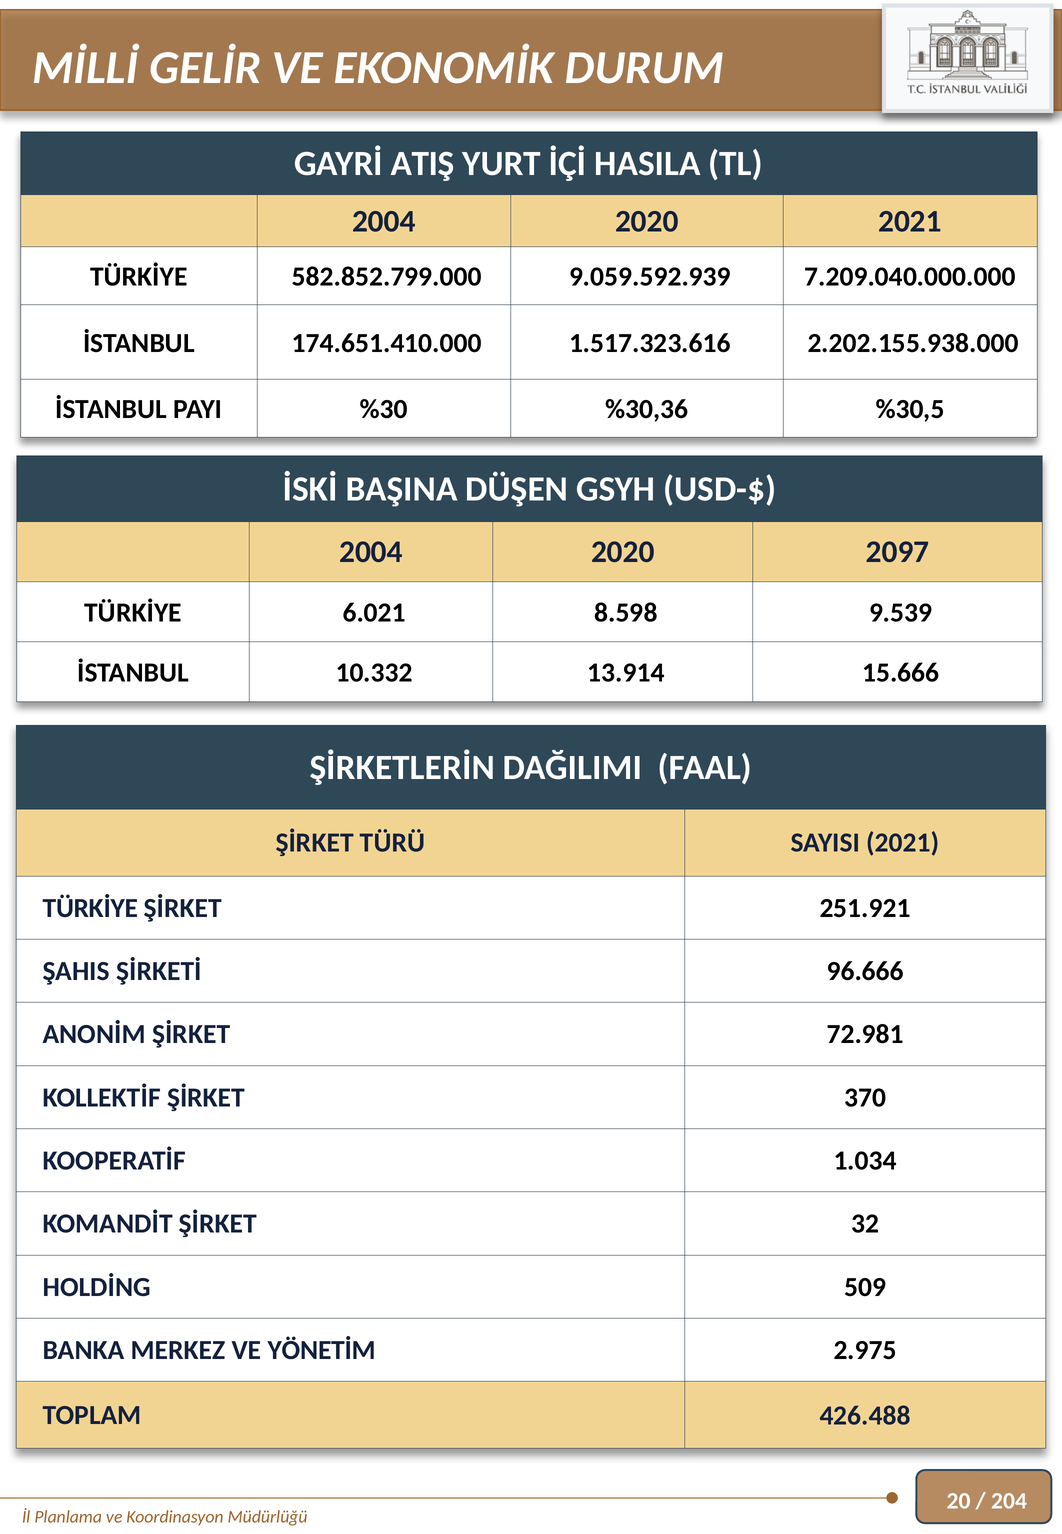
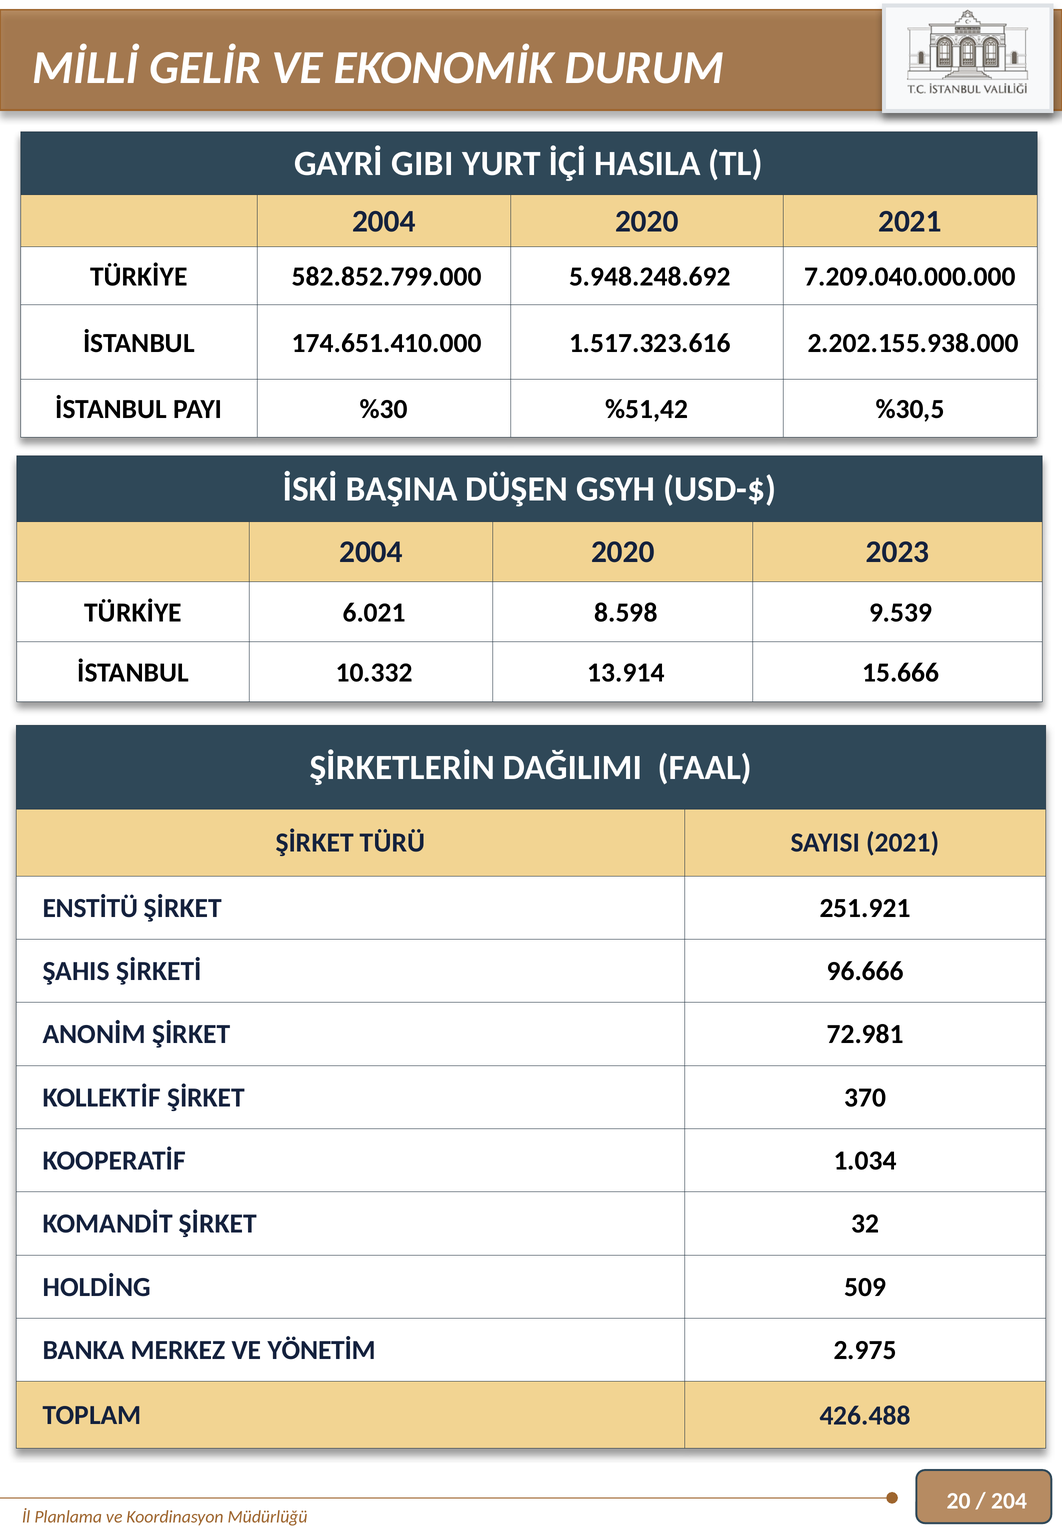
ATIŞ: ATIŞ -> GIBI (422, 164)
9.059.592.939: 9.059.592.939 -> 5.948.248.692 (650, 277)
%30,36: %30,36 -> %51,42 (647, 409)
2097: 2097 -> 2023 (898, 552)
TÜRKİYE: TÜRKİYE -> ENSTİTÜ (90, 908)
